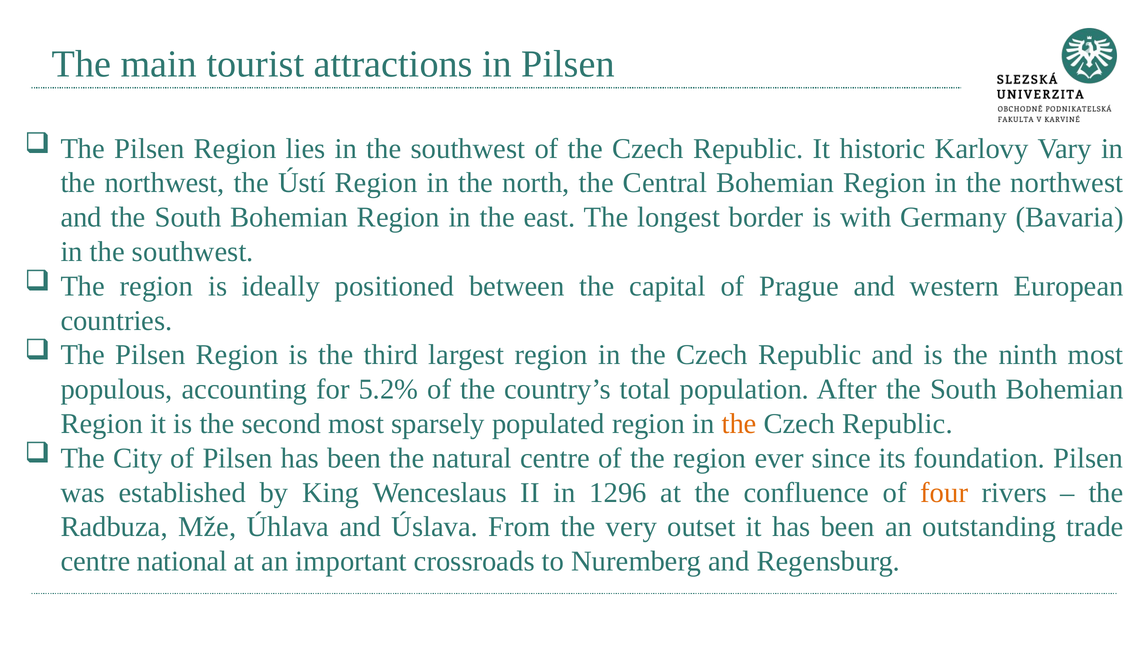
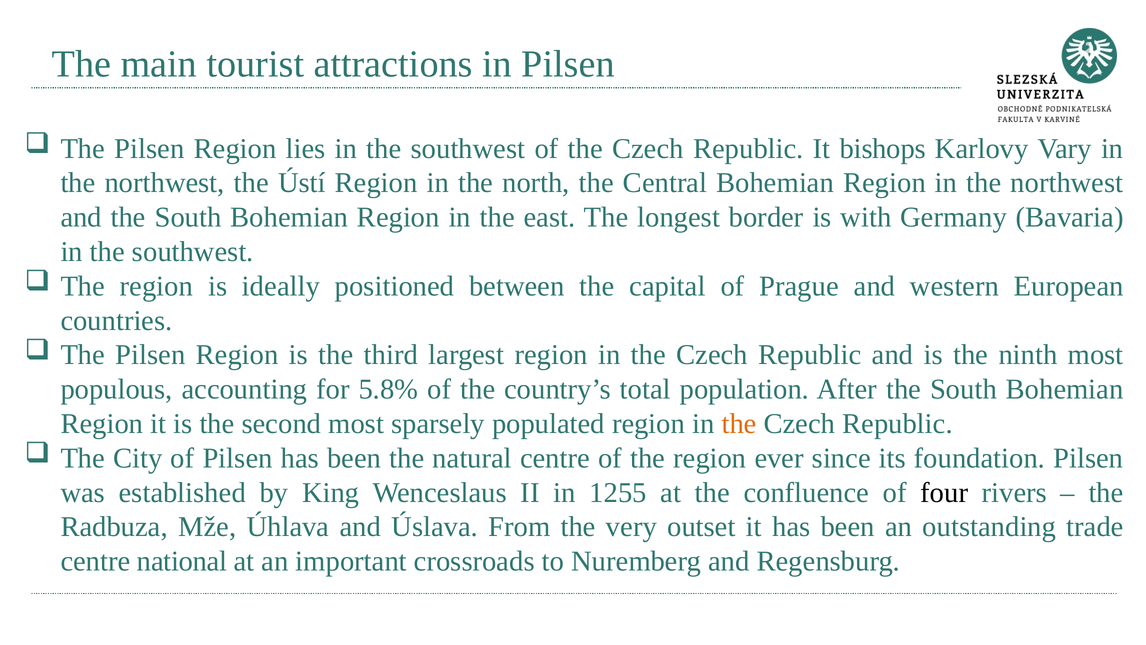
historic: historic -> bishops (883, 149)
5.2%: 5.2% -> 5.8% (388, 389)
1296: 1296 -> 1255 (618, 492)
four colour: orange -> black (944, 492)
